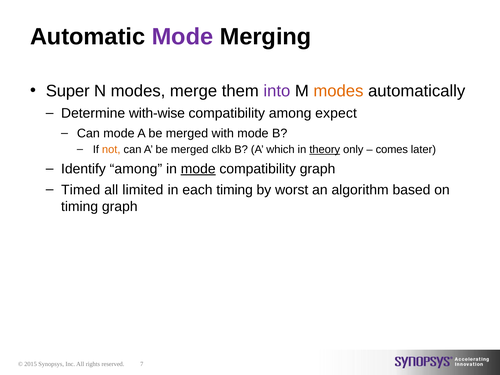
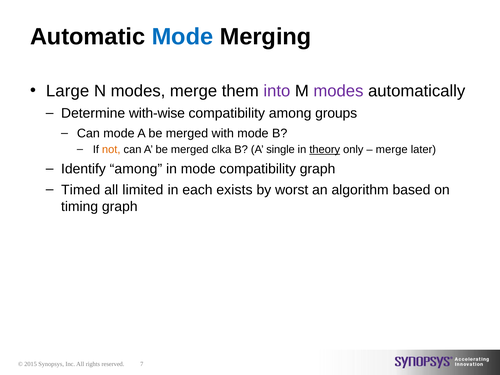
Mode colour: purple -> blue (182, 37)
Super: Super -> Large (68, 91)
modes colour: orange -> purple (338, 91)
expect: expect -> groups (336, 113)
clkb: clkb -> clka (221, 150)
which: which -> single (280, 150)
comes: comes -> merge (392, 150)
mode underline: present -> none (198, 169)
each timing: timing -> exists (234, 190)
